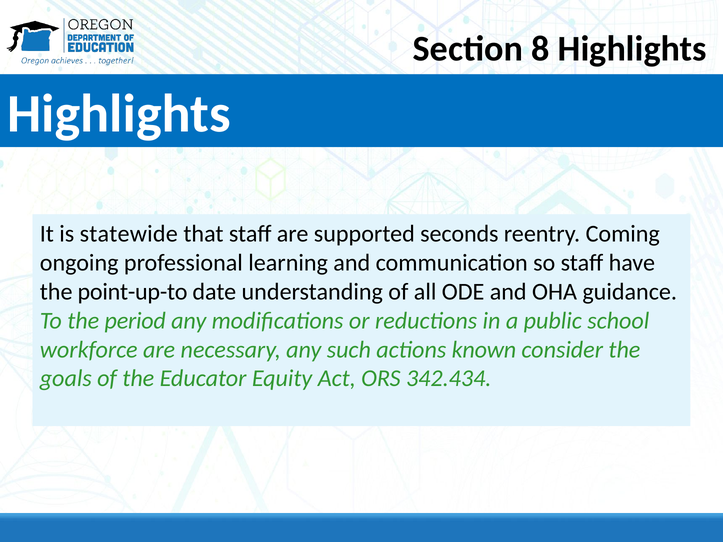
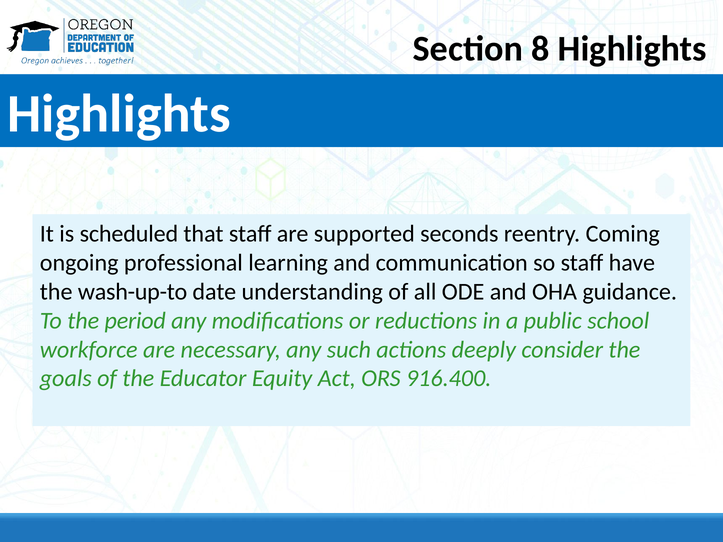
statewide: statewide -> scheduled (129, 234)
point-up-to: point-up-to -> wash-up-to (133, 292)
known: known -> deeply (484, 350)
342.434: 342.434 -> 916.400 (449, 379)
